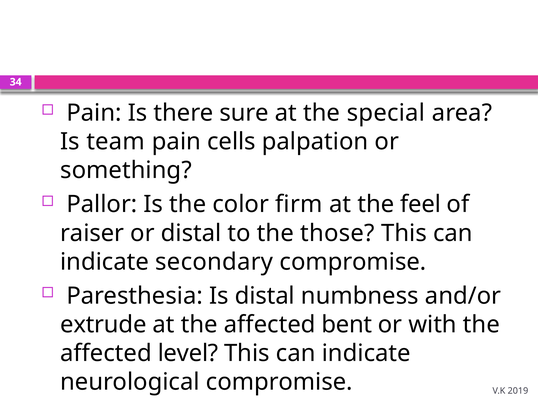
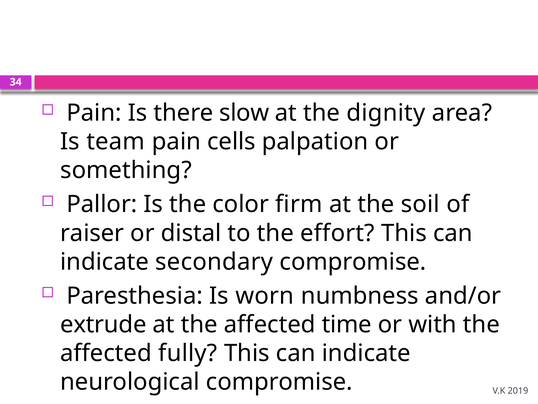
sure: sure -> slow (244, 113)
special: special -> dignity (386, 113)
feel: feel -> soil (420, 204)
those: those -> effort (337, 233)
Is distal: distal -> worn (265, 295)
bent: bent -> time (347, 324)
level: level -> fully (188, 353)
